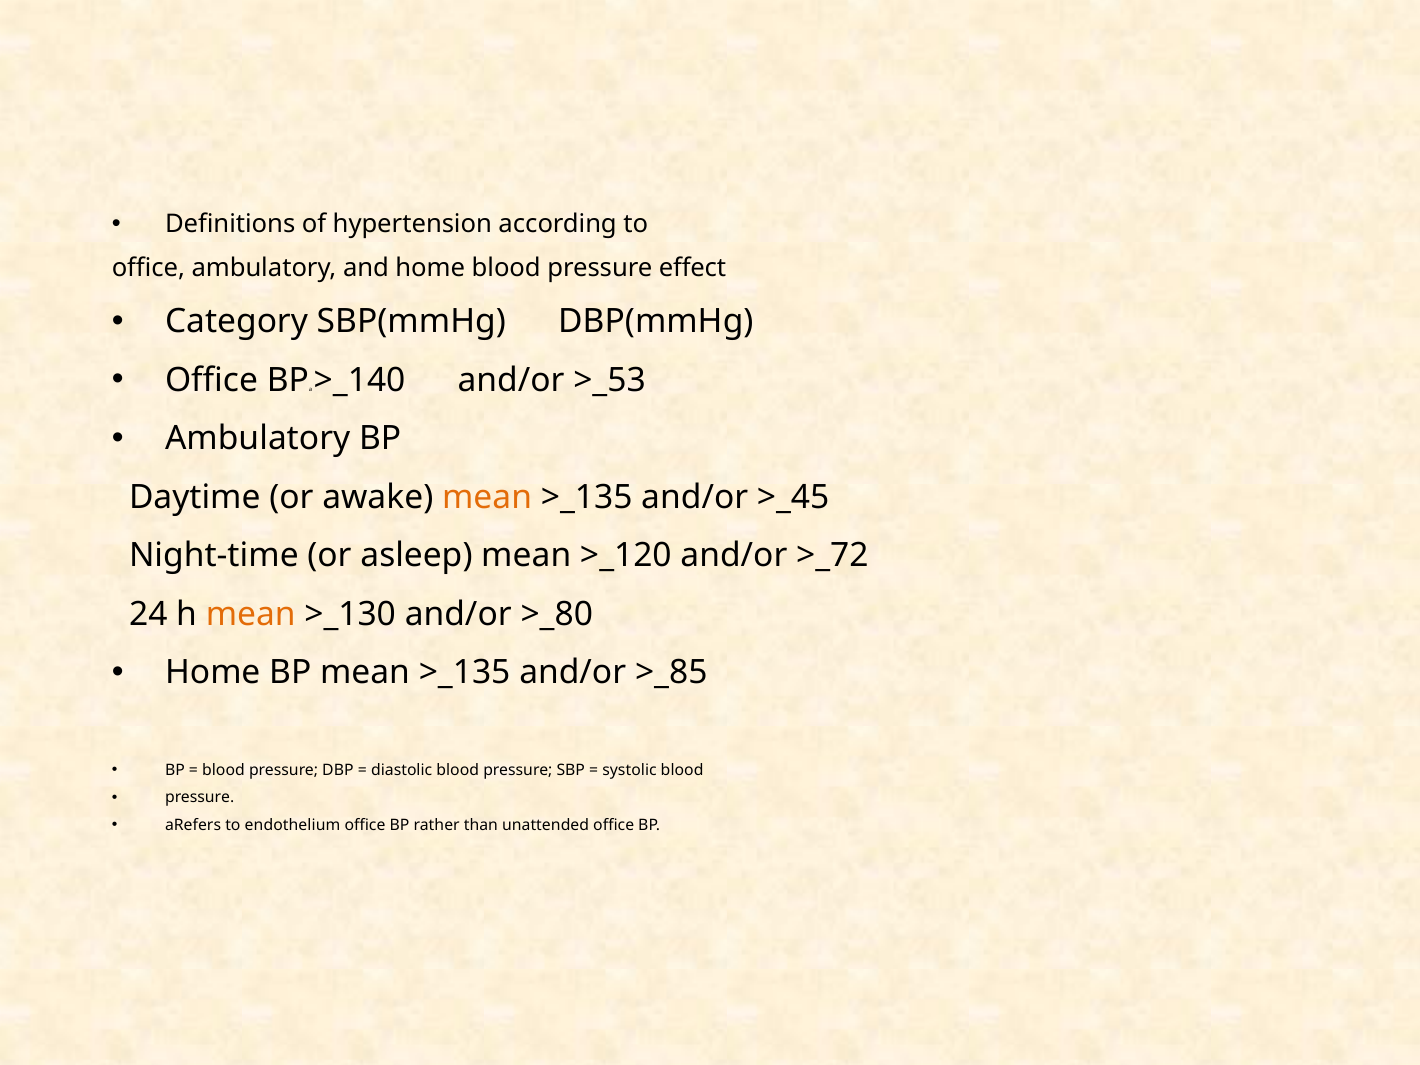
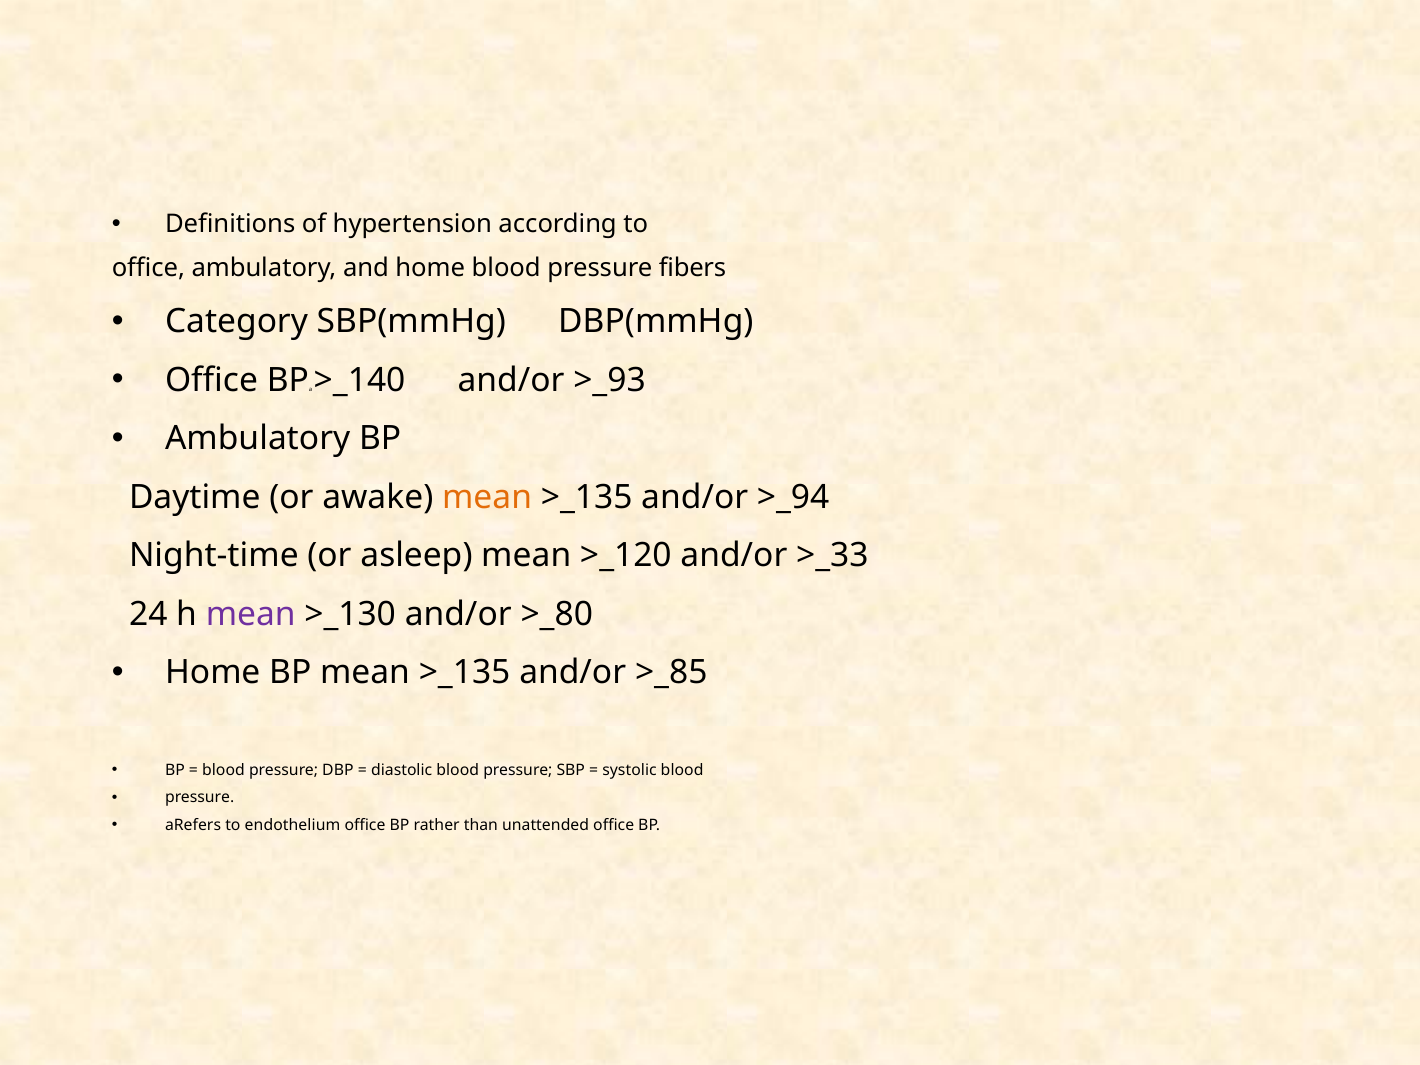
effect: effect -> fibers (692, 268)
>_53: >_53 -> >_93 (609, 380)
>_45: >_45 -> >_94 (793, 497)
>_72: >_72 -> >_33 (832, 556)
mean colour: orange -> purple (251, 614)
